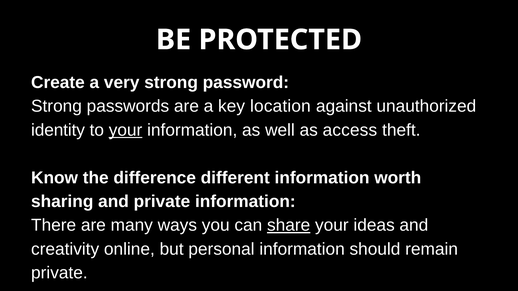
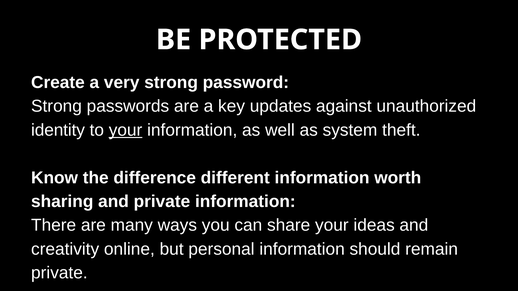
location: location -> updates (280, 106)
access: access -> system (350, 130)
share underline: present -> none (289, 226)
